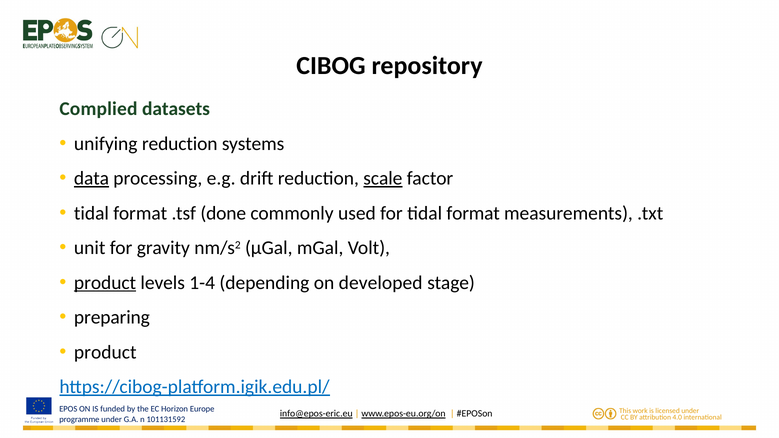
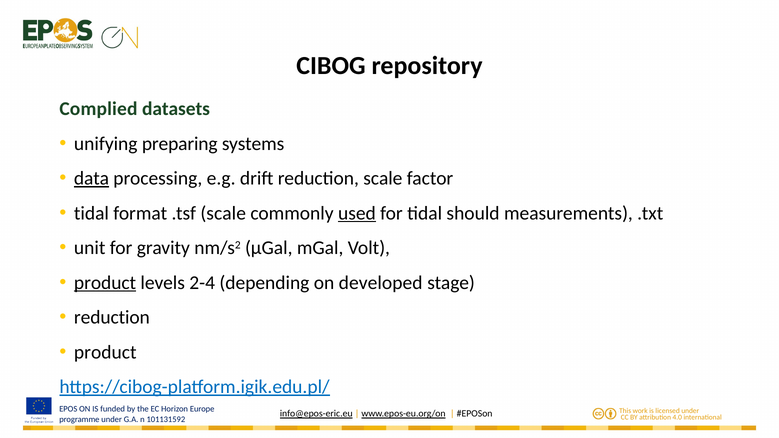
unifying reduction: reduction -> preparing (180, 144)
scale underline: present -> none (383, 179)
.tsf done: done -> scale (223, 213)
used underline: none -> present (357, 213)
for tidal format: format -> should (473, 213)
1-4: 1-4 -> 2-4 (202, 283)
preparing: preparing -> reduction (112, 318)
